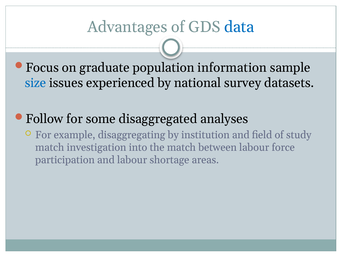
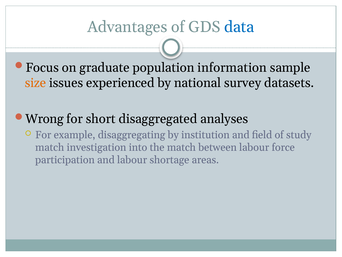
size colour: blue -> orange (35, 83)
Follow: Follow -> Wrong (45, 119)
some: some -> short (101, 119)
